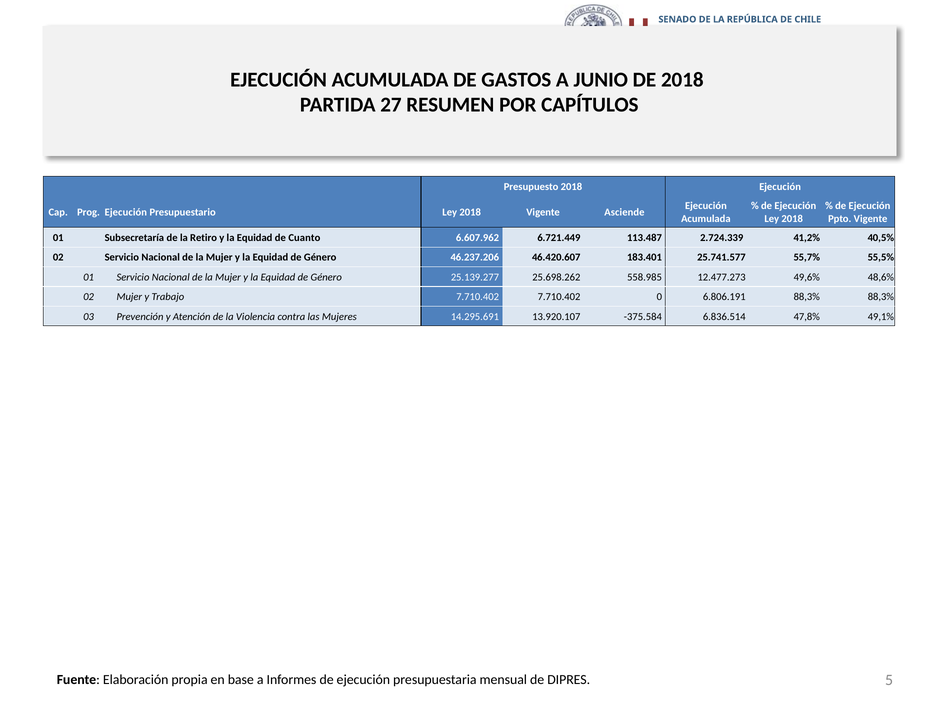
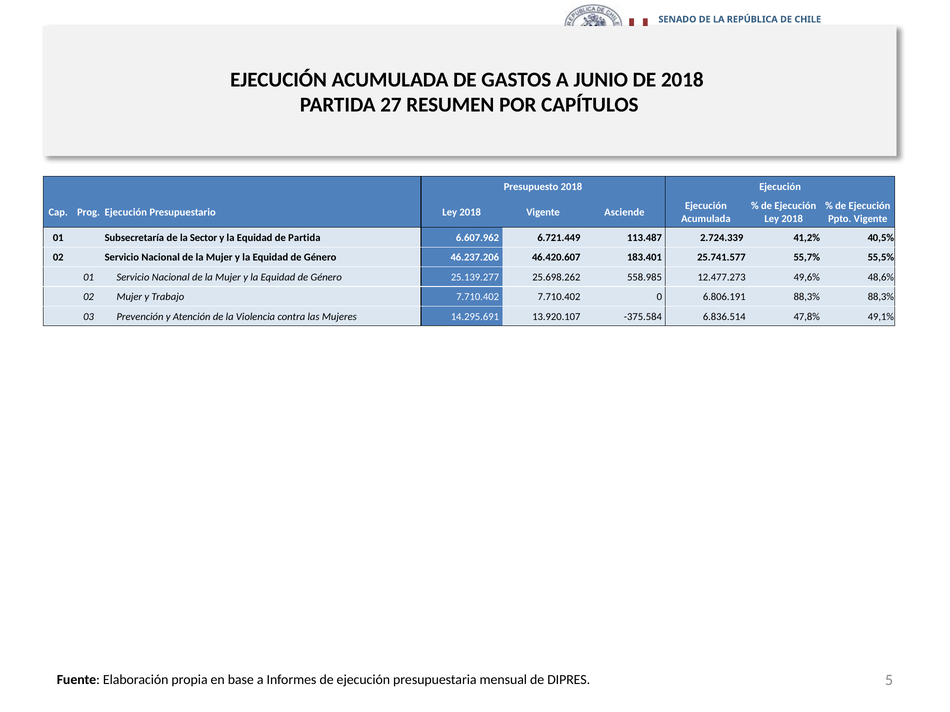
Retiro: Retiro -> Sector (204, 238)
de Cuanto: Cuanto -> Partida (304, 238)
